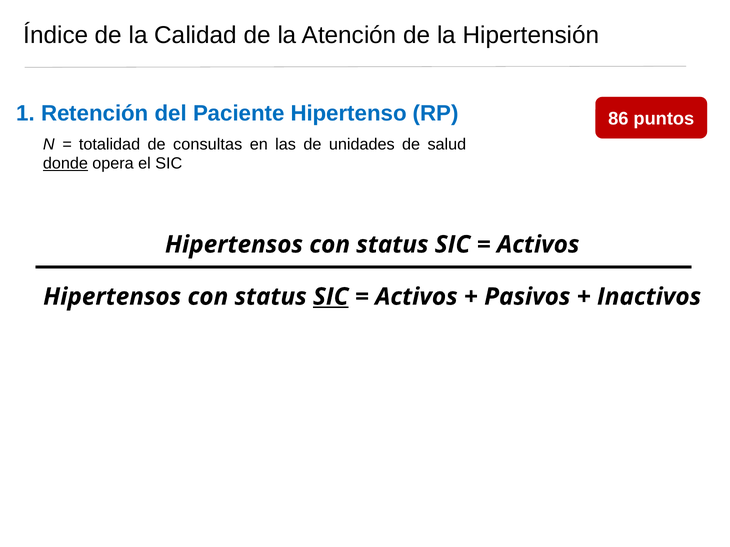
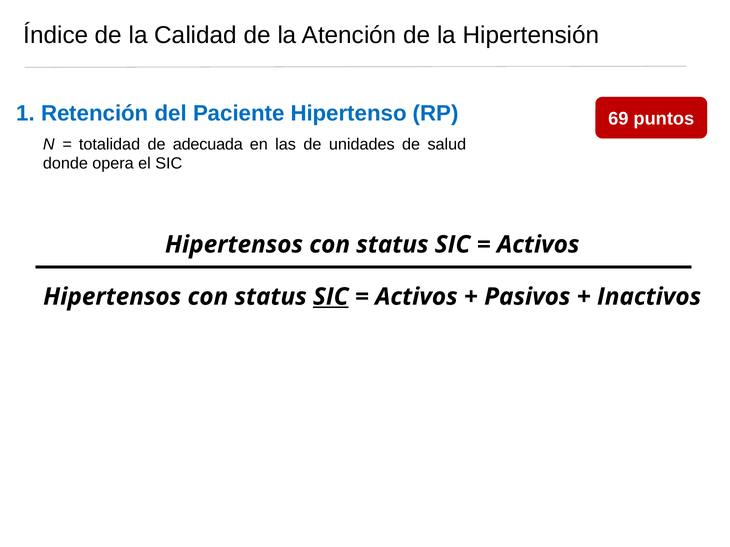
86: 86 -> 69 (618, 119)
consultas: consultas -> adecuada (208, 144)
donde underline: present -> none (65, 164)
